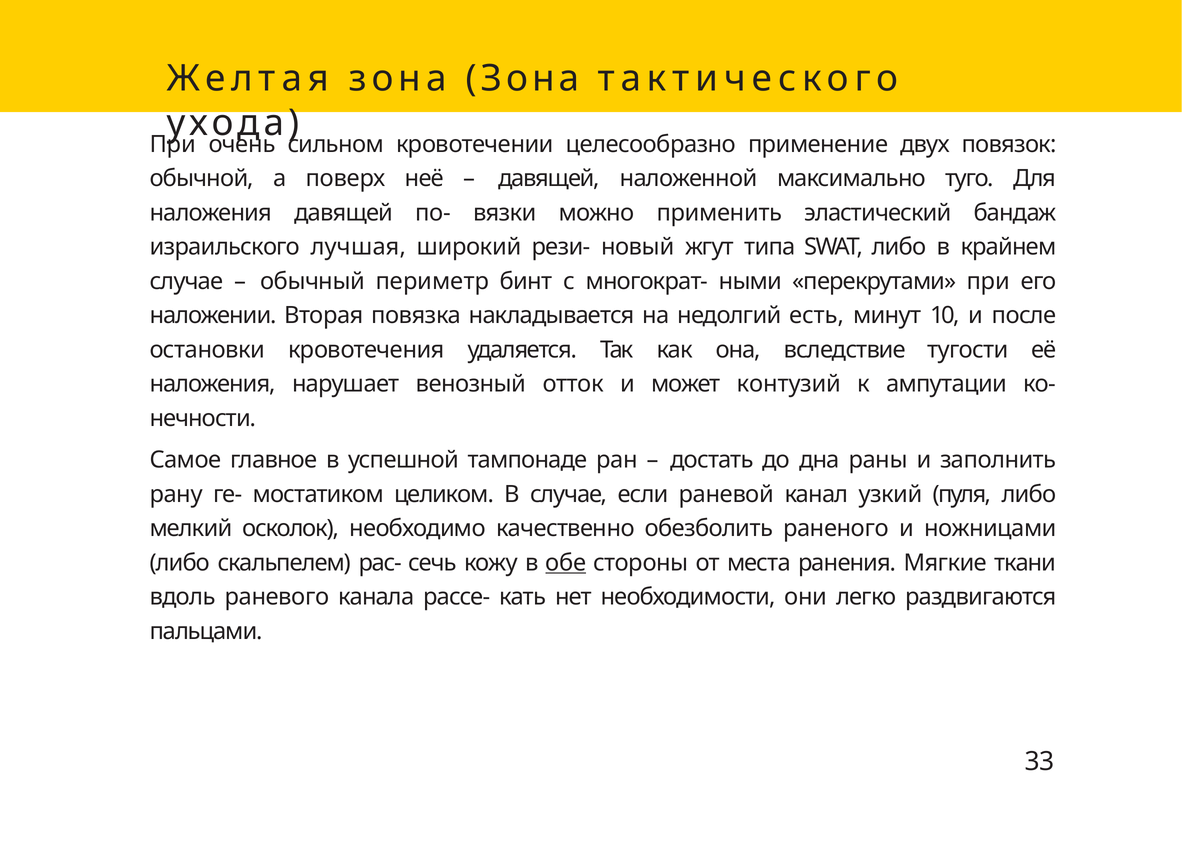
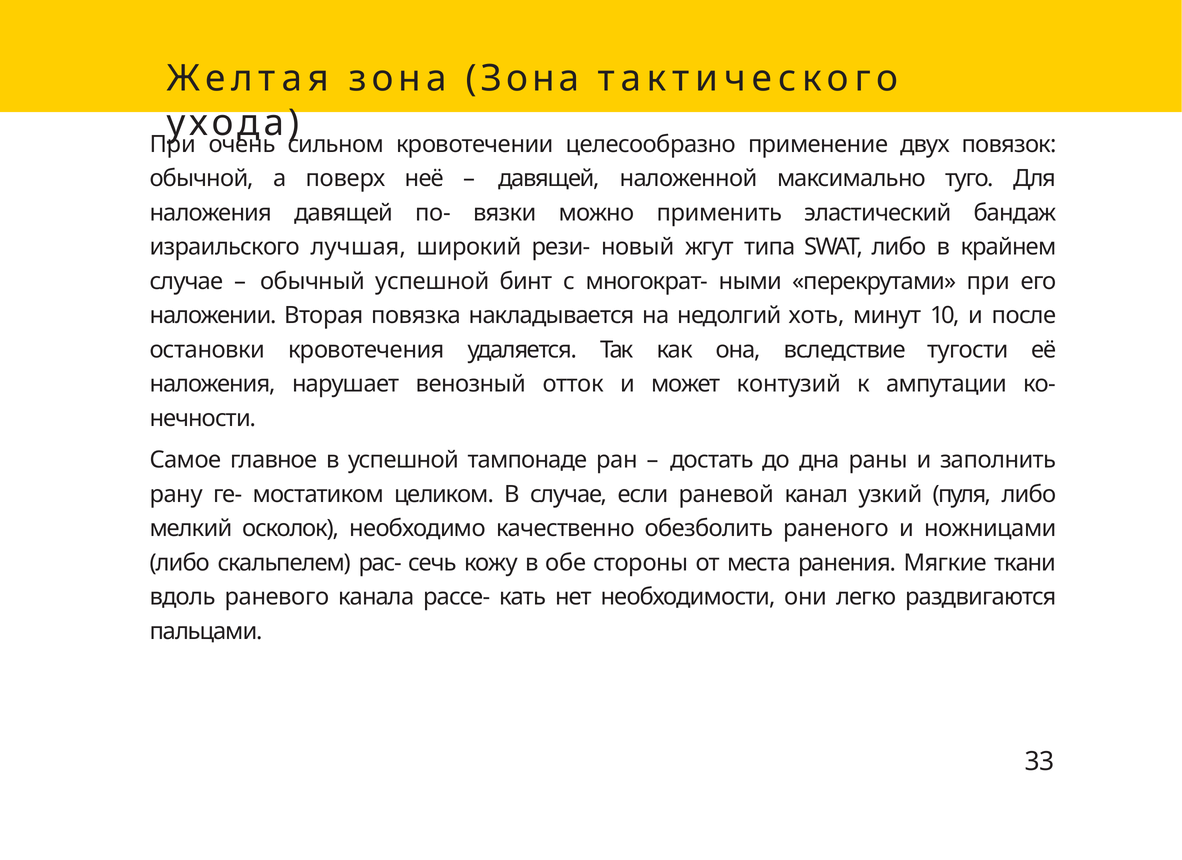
обычный периметр: периметр -> успешной (432, 281)
есть: есть -> хоть (817, 316)
обе underline: present -> none (566, 563)
